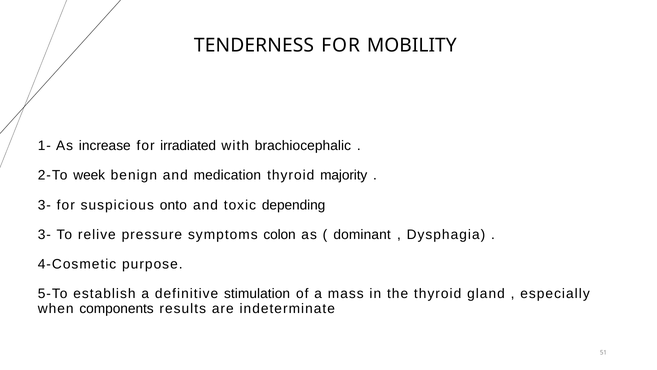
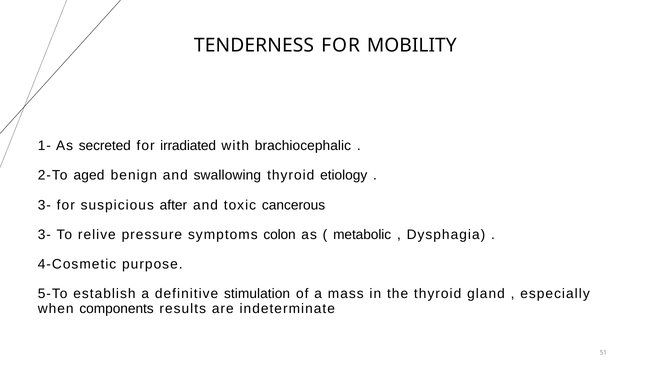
increase: increase -> secreted (105, 146)
week: week -> aged (89, 175)
medication: medication -> swallowing (227, 175)
majority: majority -> etiology (344, 175)
onto: onto -> after (173, 205)
depending: depending -> cancerous (294, 205)
dominant: dominant -> metabolic (362, 234)
